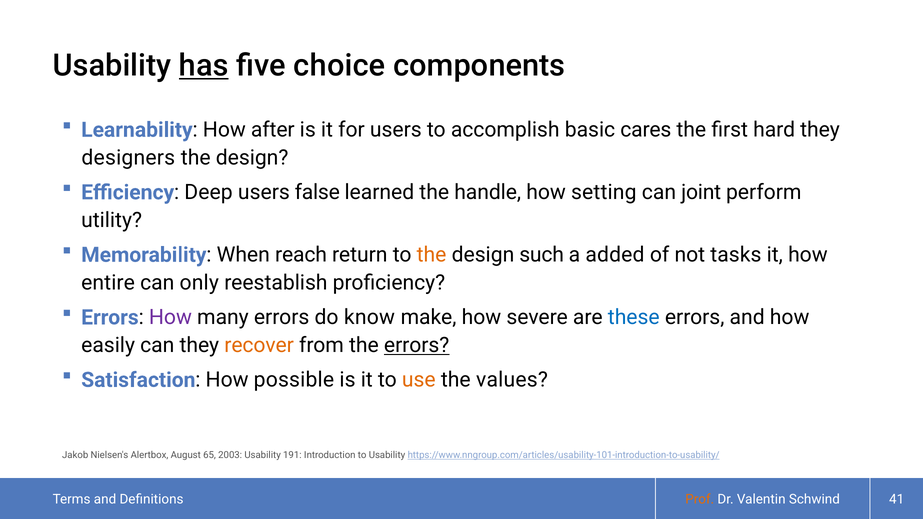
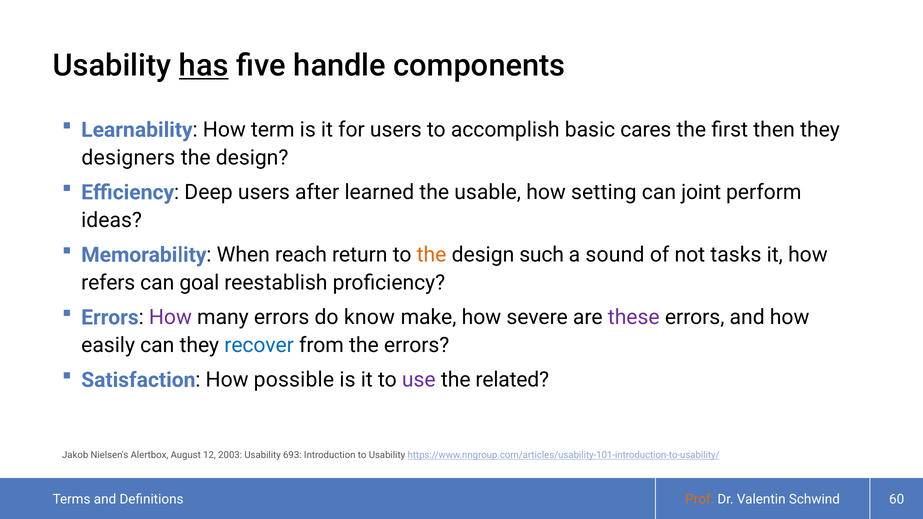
choice: choice -> handle (340, 66)
after: after -> term (273, 130)
hard: hard -> then (774, 130)
false: false -> after (317, 192)
handle: handle -> usable (488, 192)
utility: utility -> ideas (112, 220)
added: added -> sound (615, 255)
entire: entire -> refers (108, 283)
only: only -> goal (199, 283)
these colour: blue -> purple (634, 318)
recover colour: orange -> blue (259, 345)
errors underline: present -> none (417, 345)
use colour: orange -> purple (419, 380)
values: values -> related (512, 380)
65: 65 -> 12 (210, 455)
191: 191 -> 693 (292, 455)
41: 41 -> 60 (897, 500)
